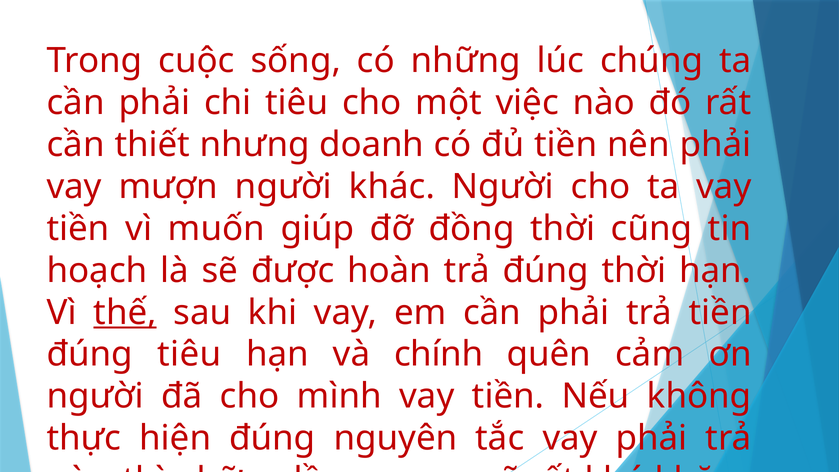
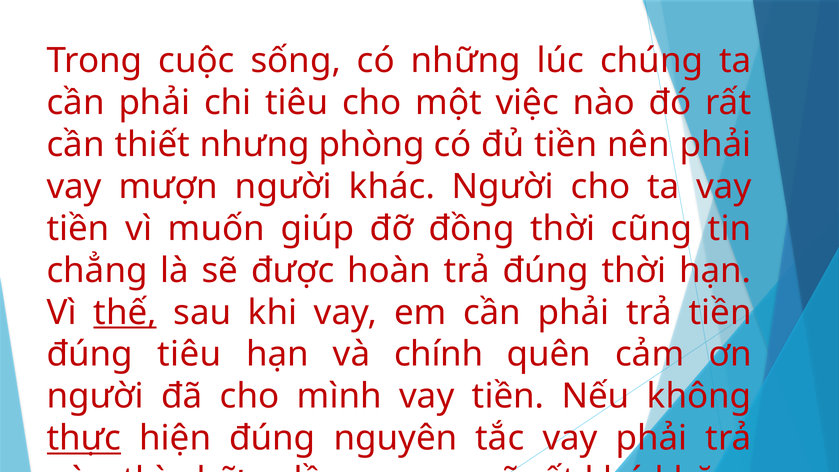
doanh: doanh -> phòng (372, 145)
hoạch: hoạch -> chẳng (97, 270)
thực underline: none -> present (84, 438)
